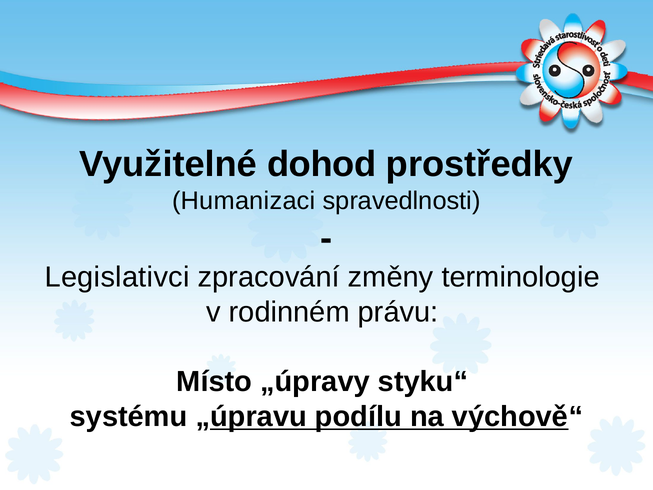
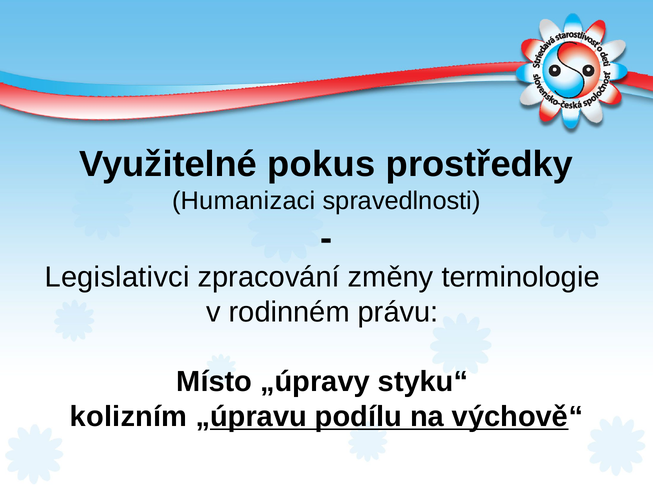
dohod: dohod -> pokus (321, 164)
systému: systému -> kolizním (129, 416)
